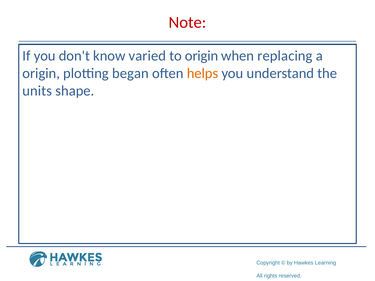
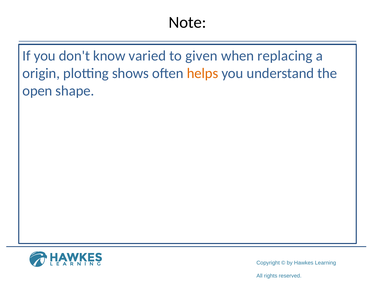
Note colour: red -> black (187, 22)
to origin: origin -> given (201, 56)
began: began -> shows (131, 73)
units: units -> open (37, 91)
